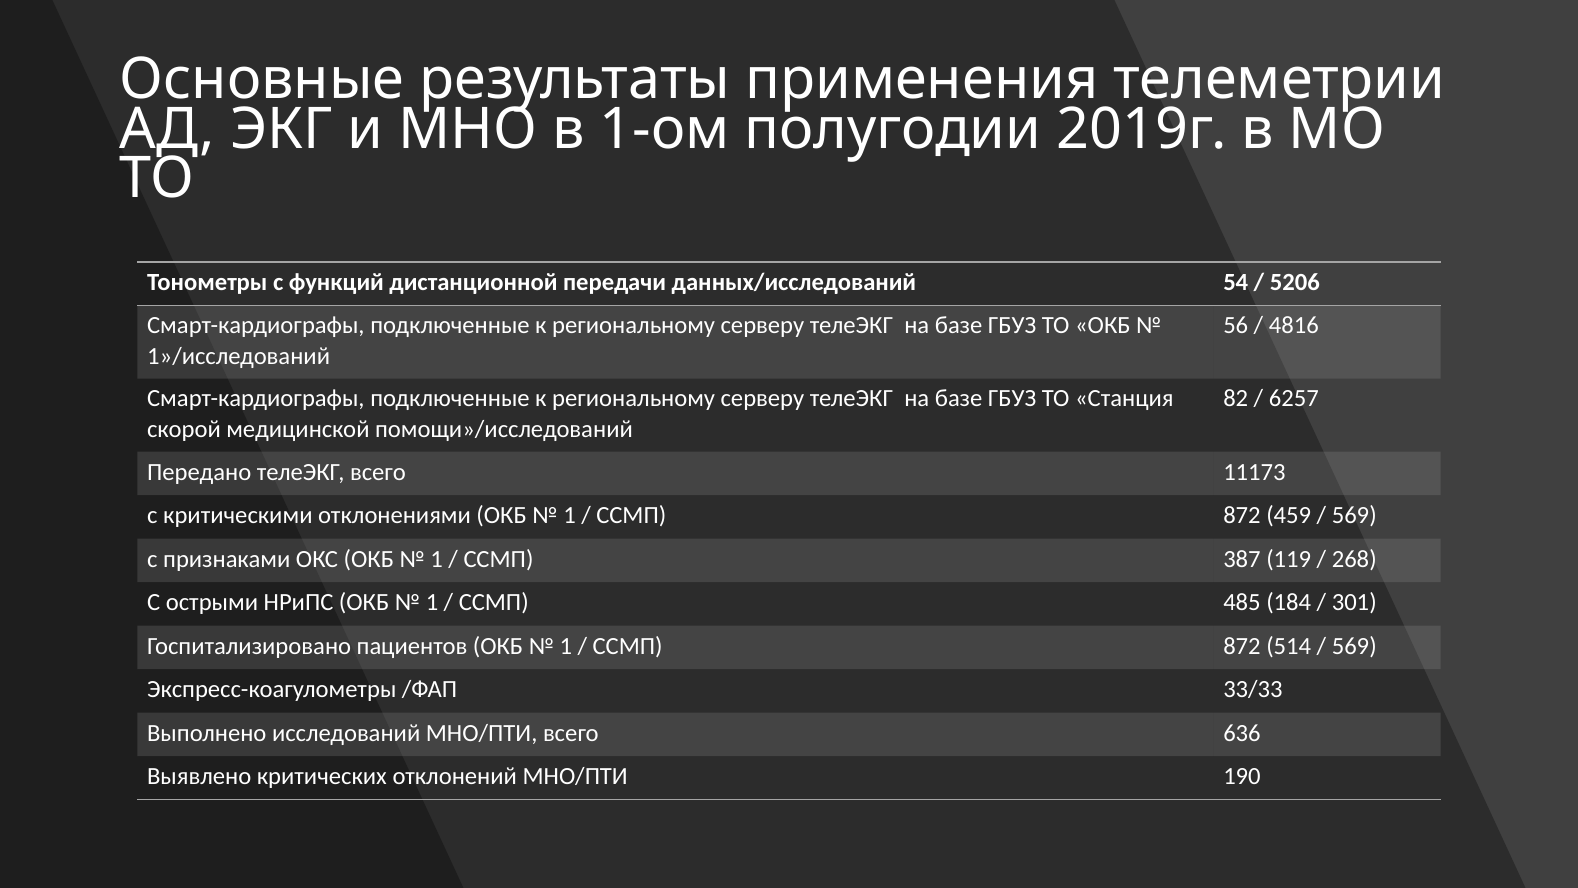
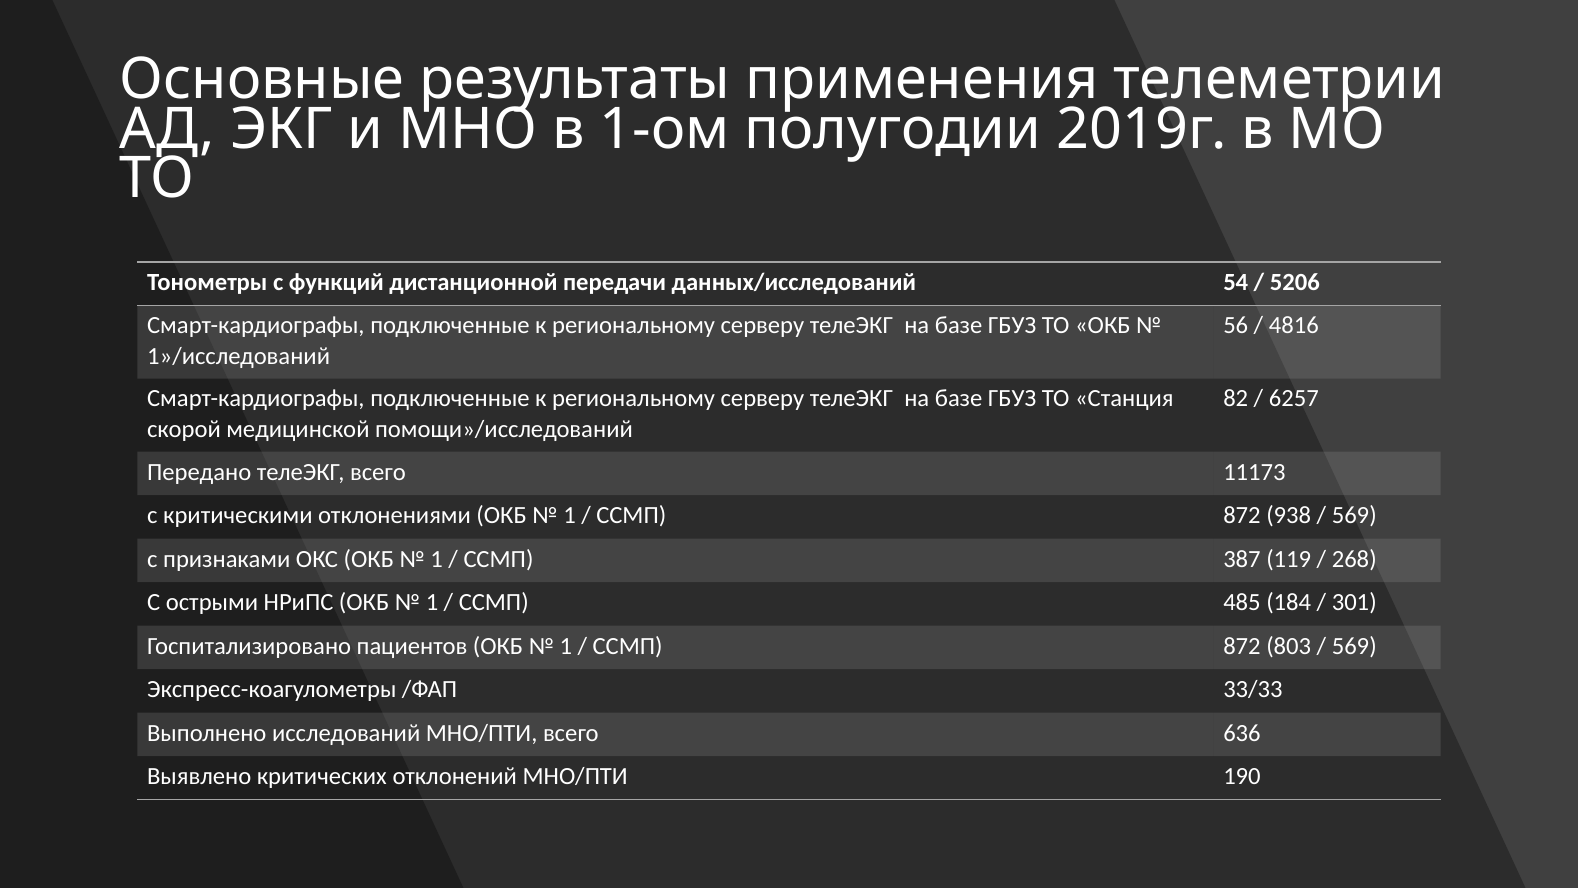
459: 459 -> 938 (1289, 515)
514: 514 -> 803 (1289, 646)
